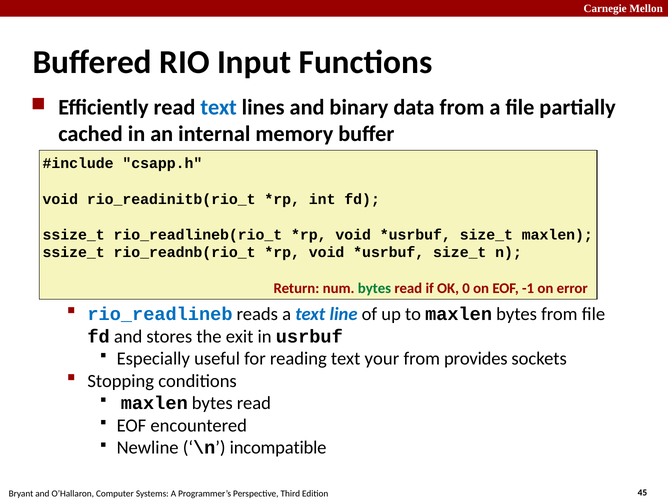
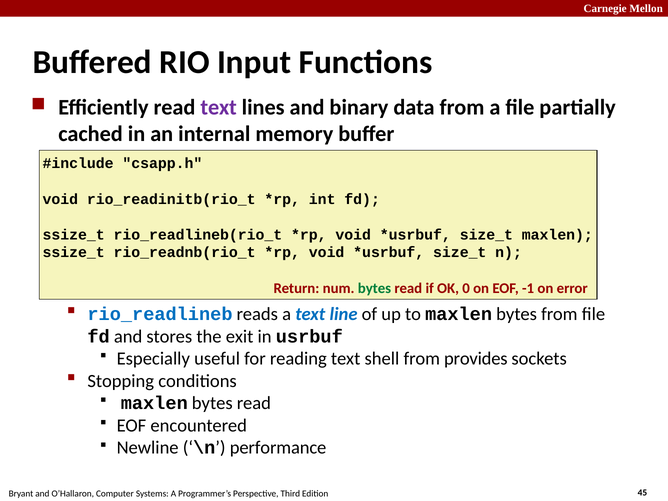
text colour: blue -> purple (219, 107)
your: your -> shell (382, 359)
incompatible: incompatible -> performance (278, 448)
